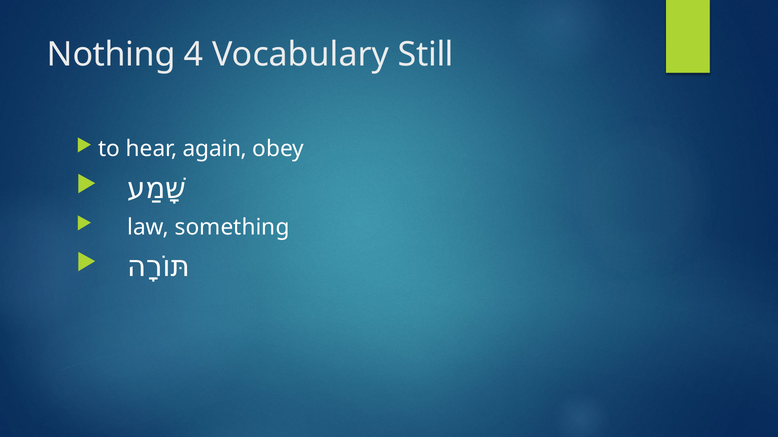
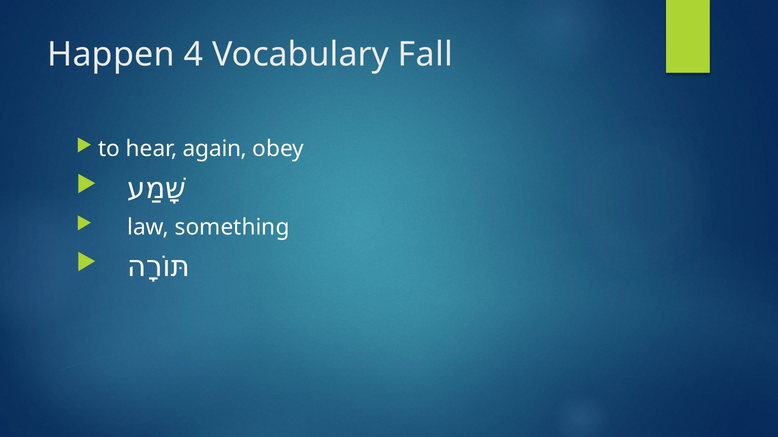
Nothing: Nothing -> Happen (111, 55)
Still: Still -> Fall (425, 55)
